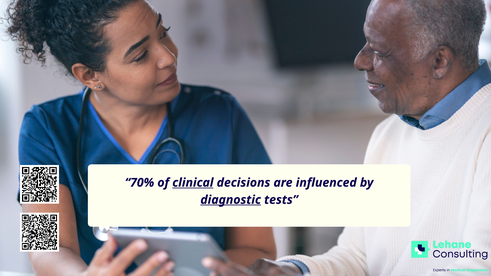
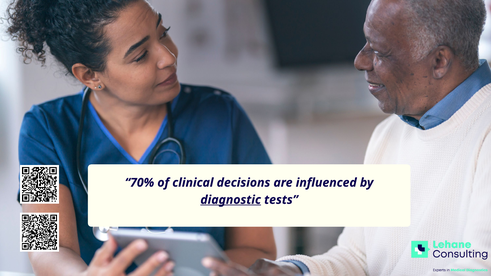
clinical underline: present -> none (193, 183)
